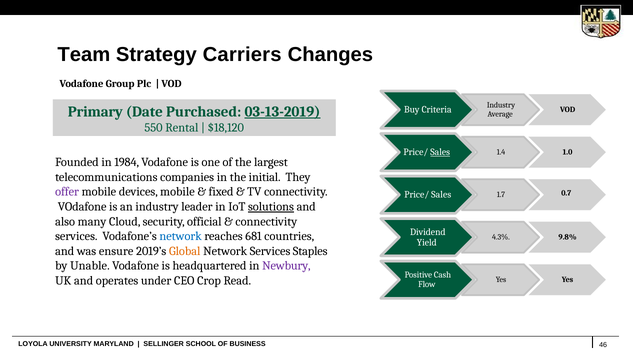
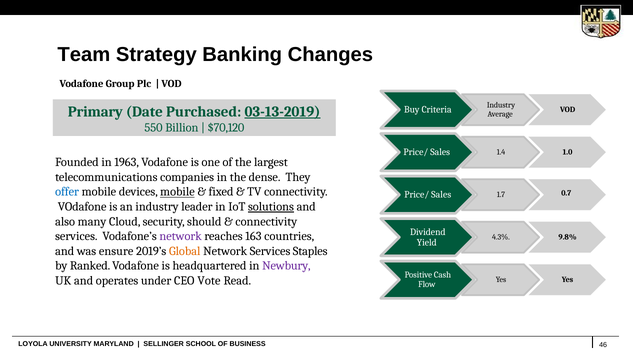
Carriers: Carriers -> Banking (242, 55)
Rental: Rental -> Billion (182, 128)
$18,120: $18,120 -> $70,120 (226, 128)
Sales underline: present -> none (440, 152)
1984: 1984 -> 1963 (127, 162)
initial: initial -> dense (265, 177)
offer colour: purple -> blue (67, 192)
mobile underline: none -> present (177, 192)
official: official -> should (204, 222)
network colour: blue -> purple (181, 236)
681: 681 -> 163 (253, 236)
Unable: Unable -> Ranked (90, 266)
Crop: Crop -> Vote (209, 281)
